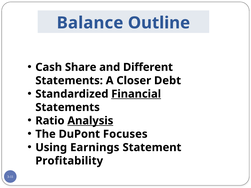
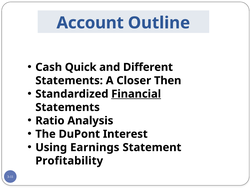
Balance: Balance -> Account (90, 23)
Share: Share -> Quick (81, 67)
Debt: Debt -> Then (168, 81)
Analysis underline: present -> none (90, 121)
Focuses: Focuses -> Interest (125, 134)
